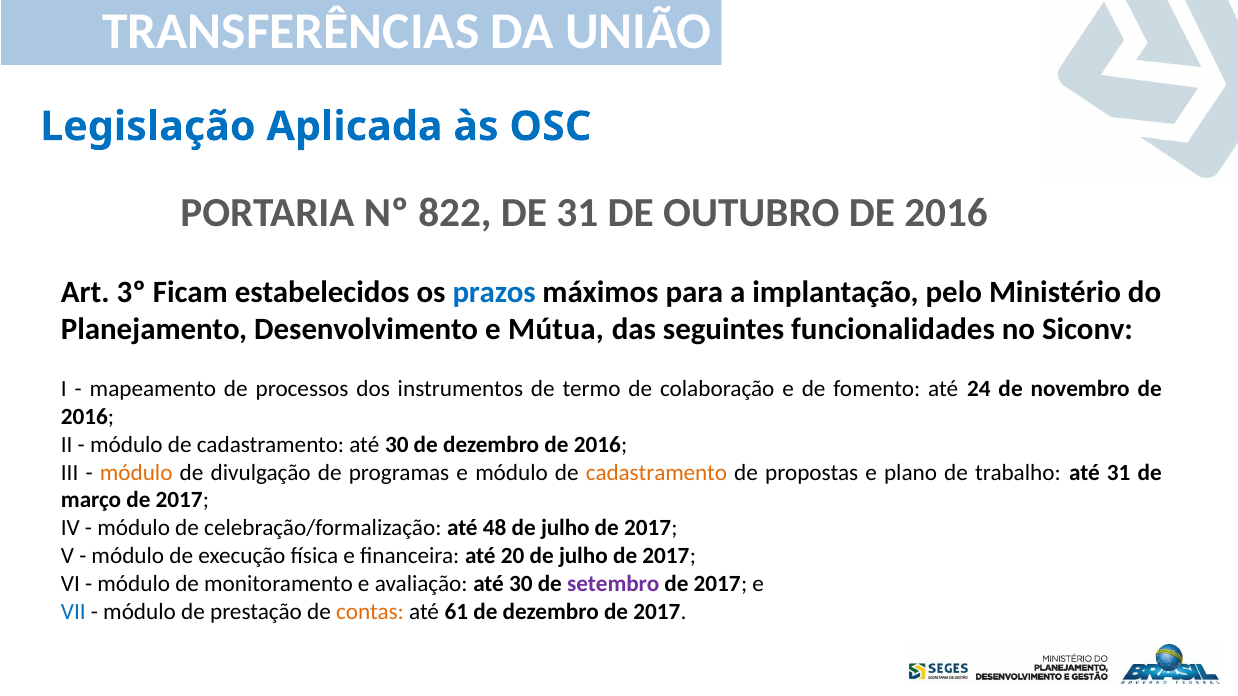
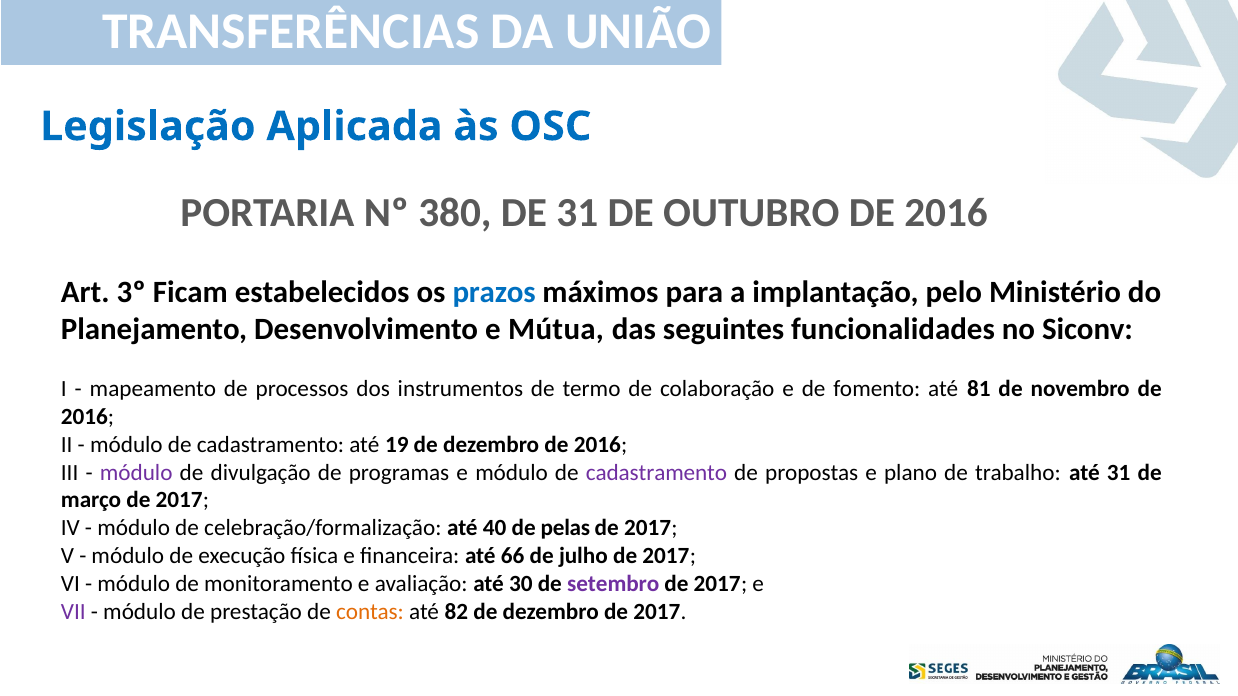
822: 822 -> 380 (455, 213)
24: 24 -> 81 (979, 389)
cadastramento até 30: 30 -> 19 (397, 445)
módulo colour: orange -> purple (136, 473)
cadastramento colour: orange -> purple (657, 473)
48: 48 -> 40 (495, 528)
julho: julho -> pelas (565, 528)
20: 20 -> 66 (513, 556)
VII colour: blue -> purple (73, 612)
61: 61 -> 82 (456, 612)
